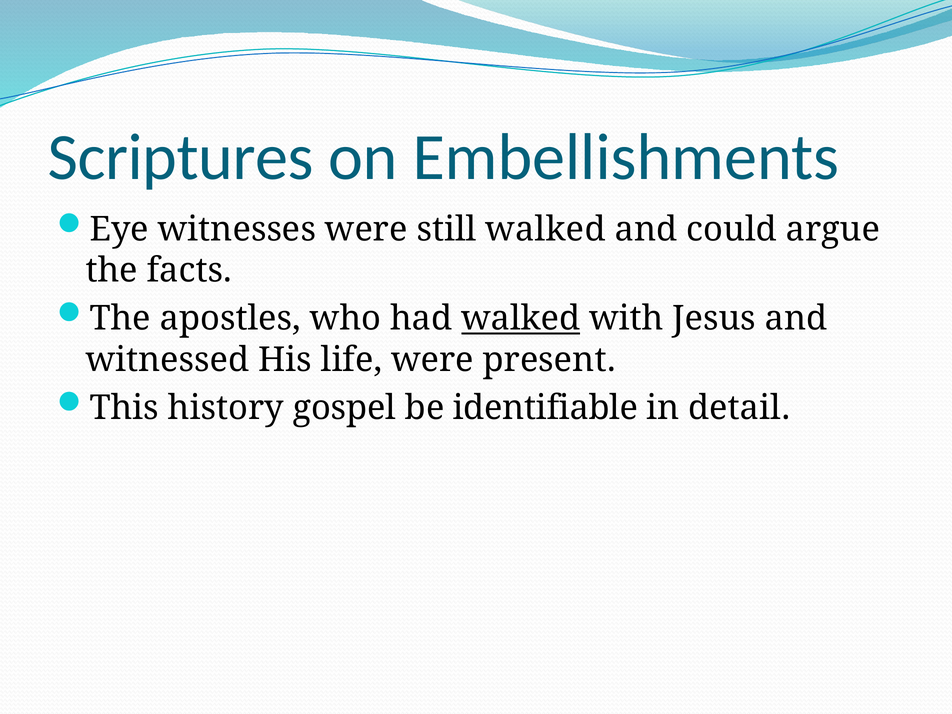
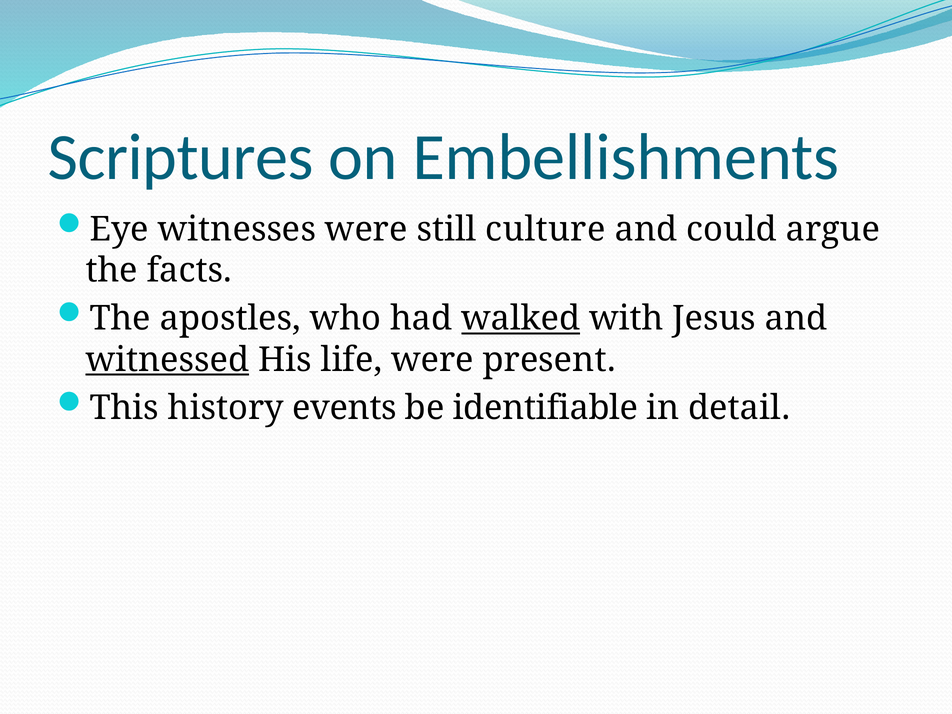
still walked: walked -> culture (545, 229)
witnessed underline: none -> present (167, 360)
gospel: gospel -> events (345, 408)
